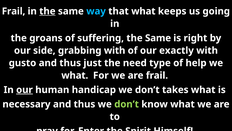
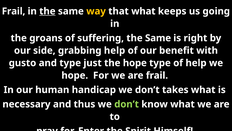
way colour: light blue -> yellow (96, 11)
grabbing with: with -> help (115, 50)
our exactly: exactly -> benefit (176, 50)
gusto and thus: thus -> type (70, 63)
the need: need -> hope (135, 63)
what: what -> hope (75, 75)
our underline: present -> none (24, 89)
